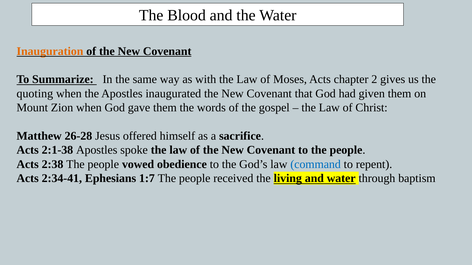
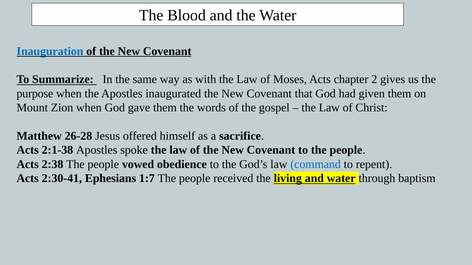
Inauguration colour: orange -> blue (50, 51)
quoting: quoting -> purpose (35, 94)
2:34-41: 2:34-41 -> 2:30-41 (62, 179)
